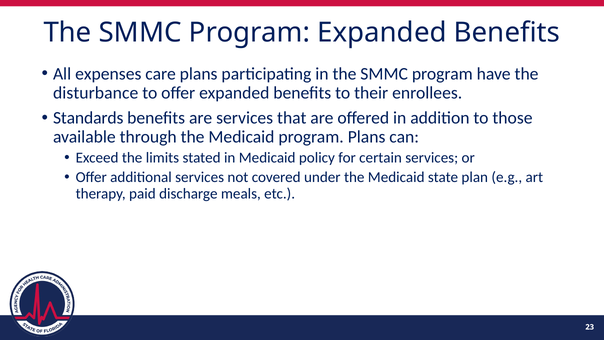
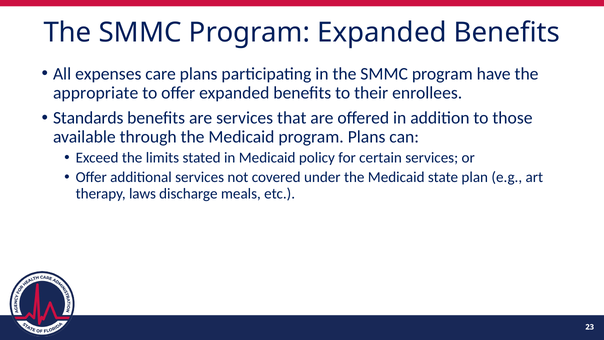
disturbance: disturbance -> appropriate (96, 93)
paid: paid -> laws (143, 194)
